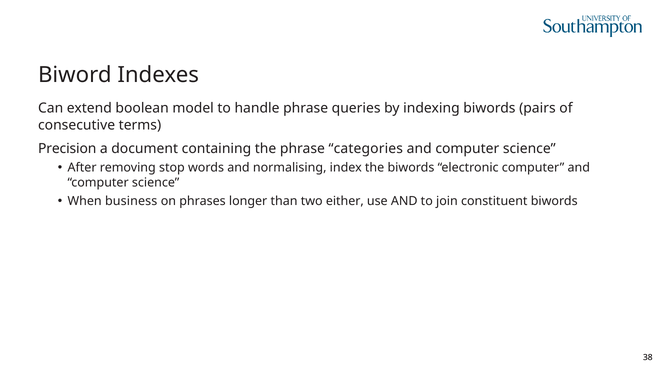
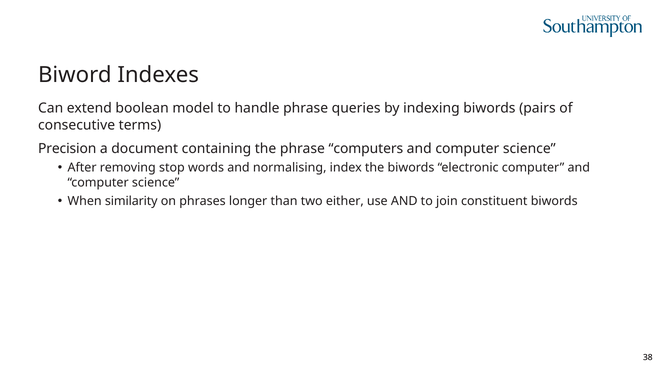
categories: categories -> computers (366, 149)
business: business -> similarity (131, 201)
